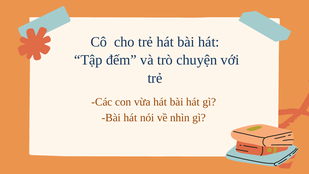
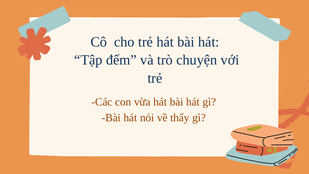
nhìn: nhìn -> thấy (180, 118)
